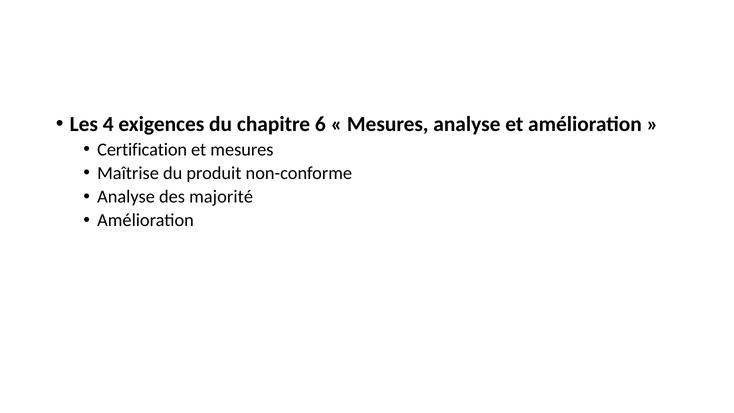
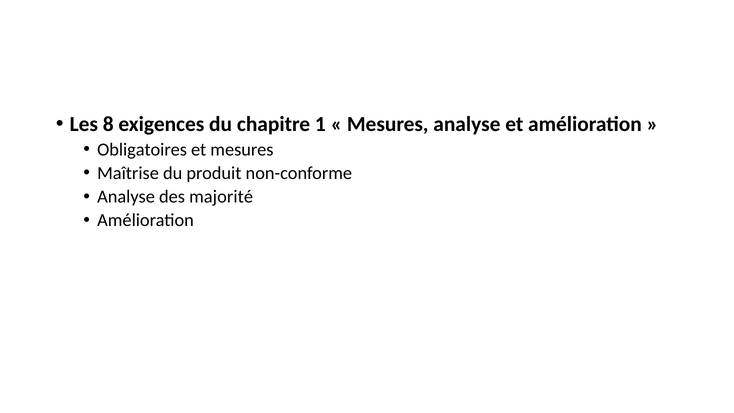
4: 4 -> 8 (108, 124)
6: 6 -> 1 (320, 124)
Certification: Certification -> Obligatoires (142, 149)
